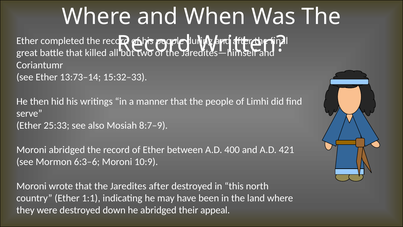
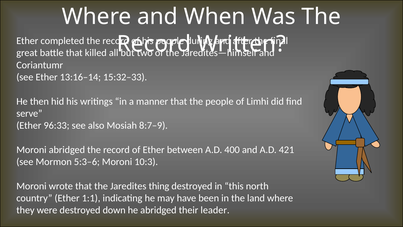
13:73–14: 13:73–14 -> 13:16–14 (80, 77)
25:33: 25:33 -> 96:33 (57, 125)
6:3–6: 6:3–6 -> 5:3–6 (87, 162)
10:9: 10:9 -> 10:3 (146, 162)
Jaredites after: after -> thing (159, 186)
appeal: appeal -> leader (215, 210)
